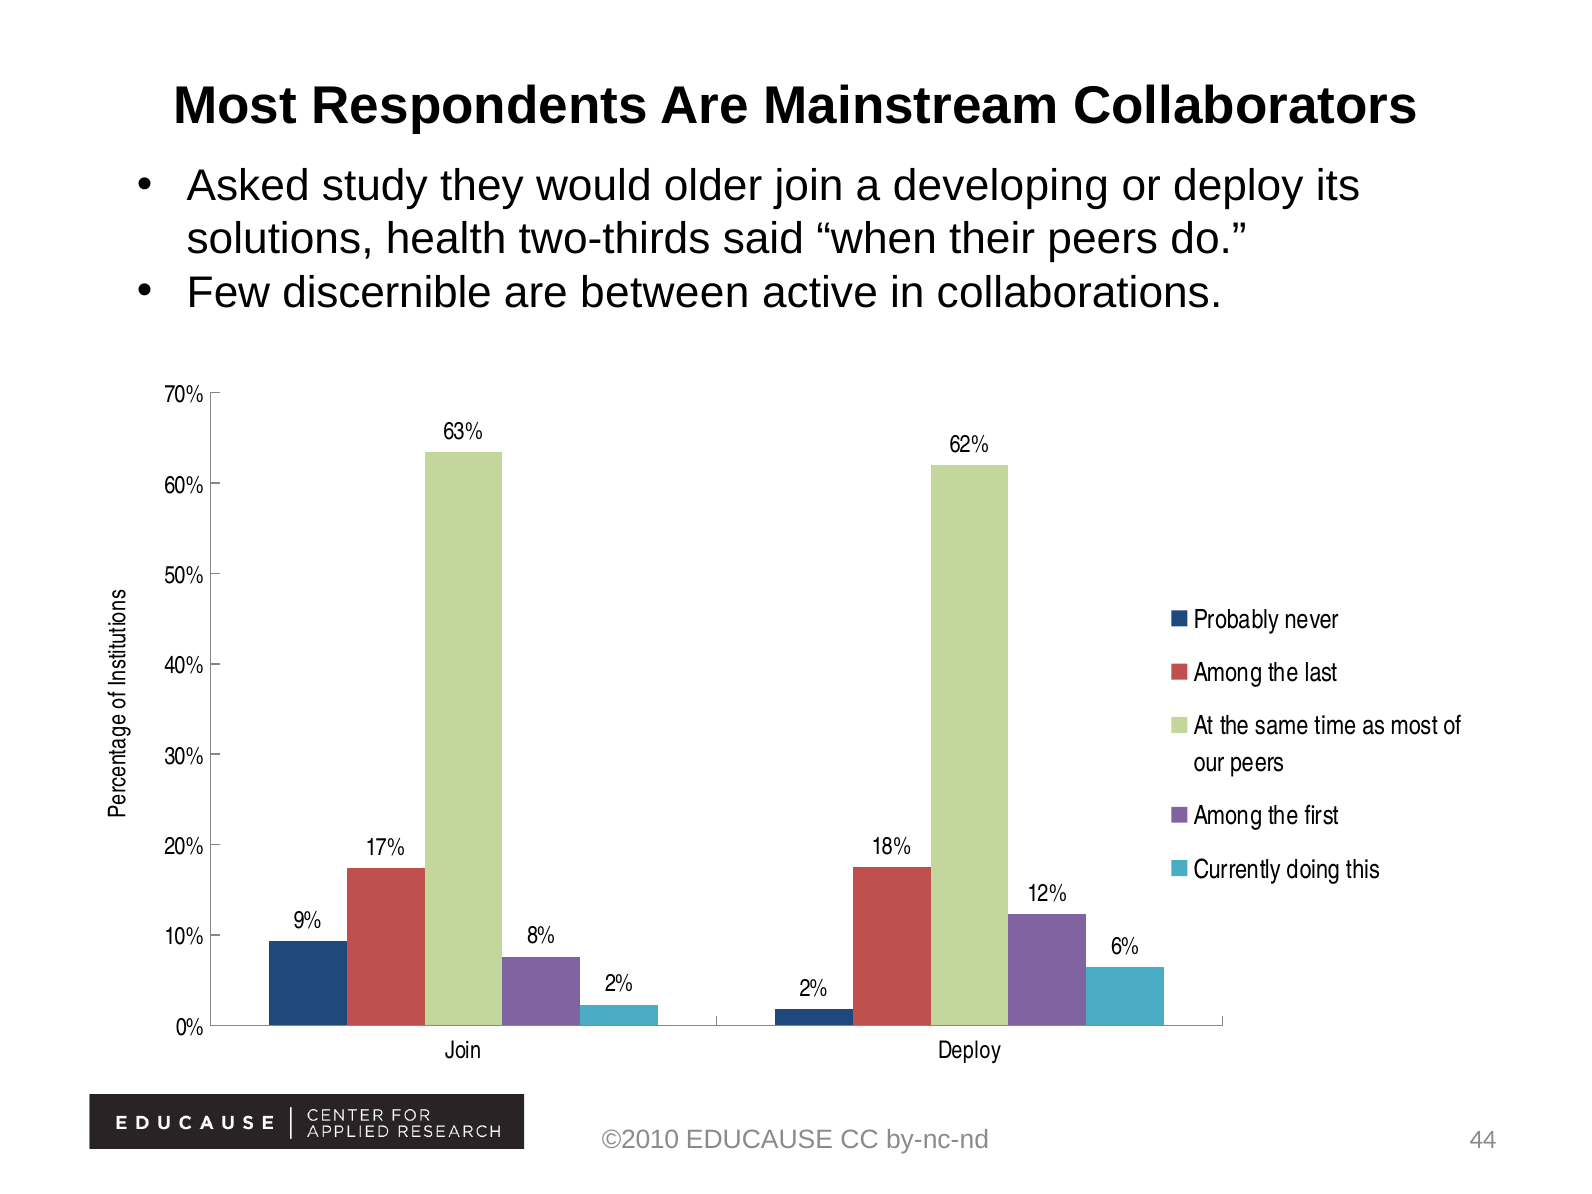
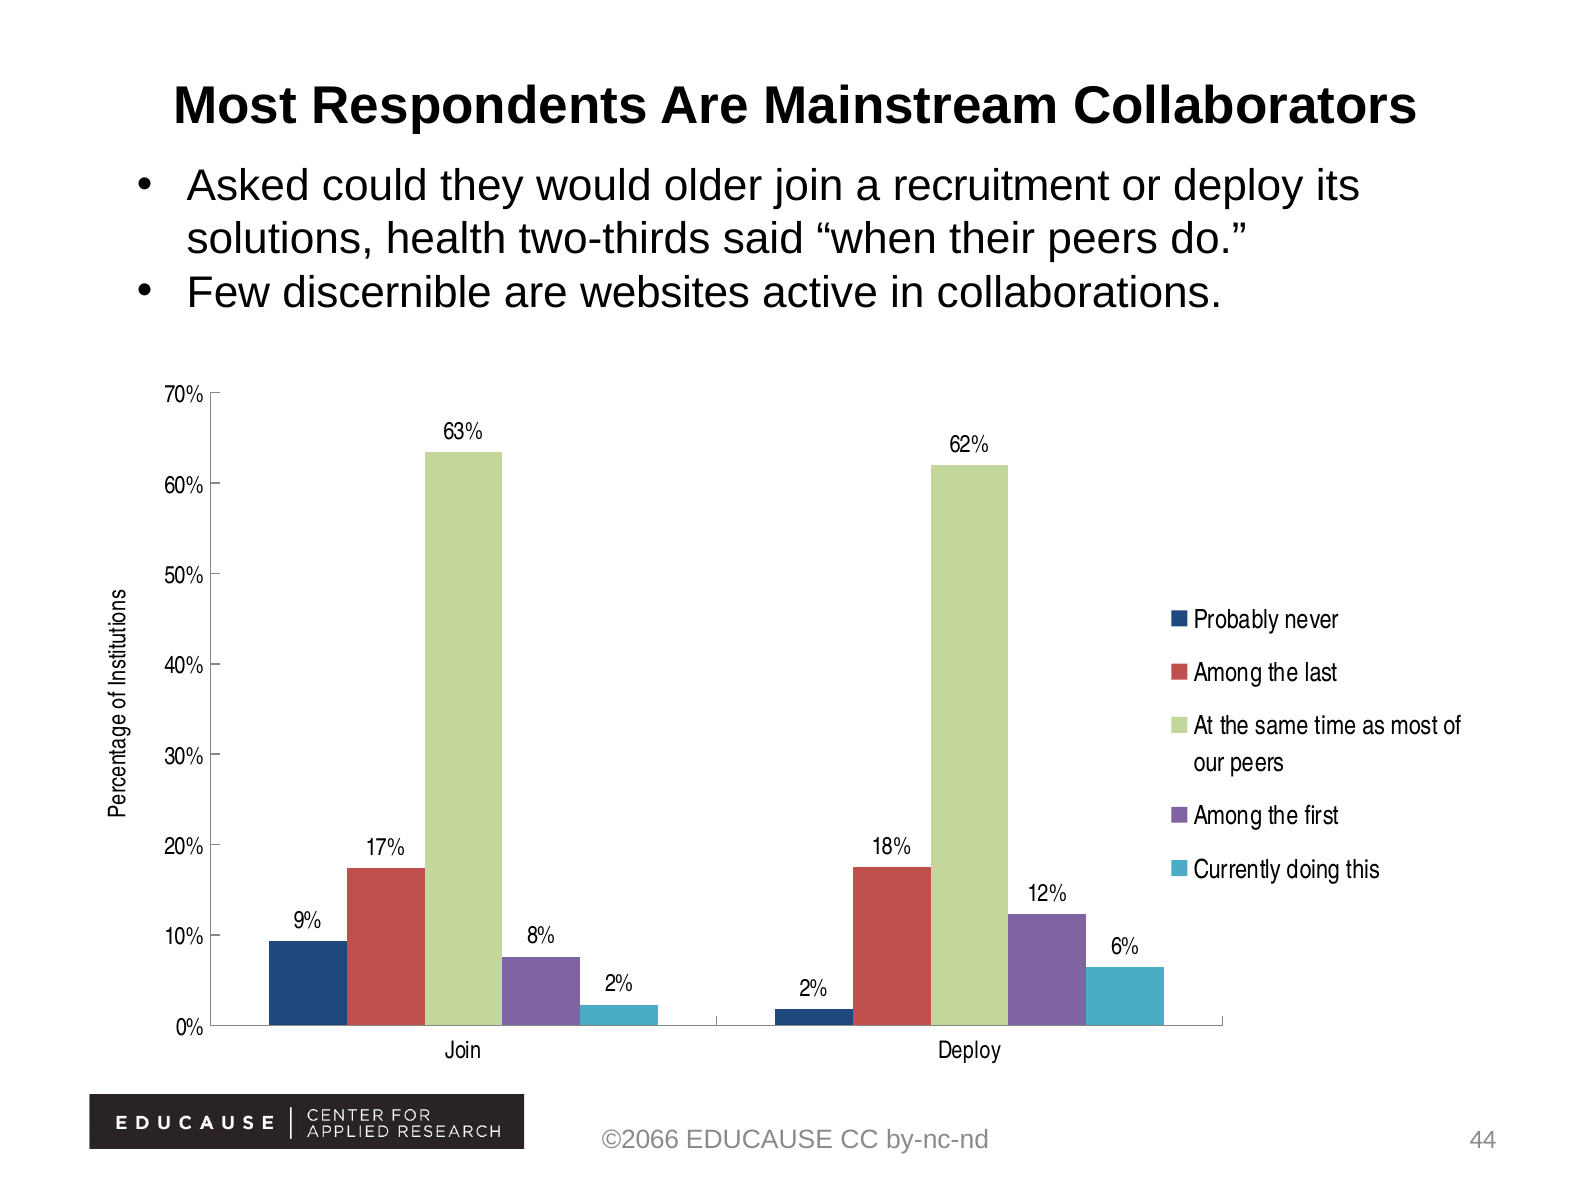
study: study -> could (375, 186)
developing: developing -> recruitment (1001, 186)
between: between -> websites (665, 292)
©2010: ©2010 -> ©2066 (641, 1140)
